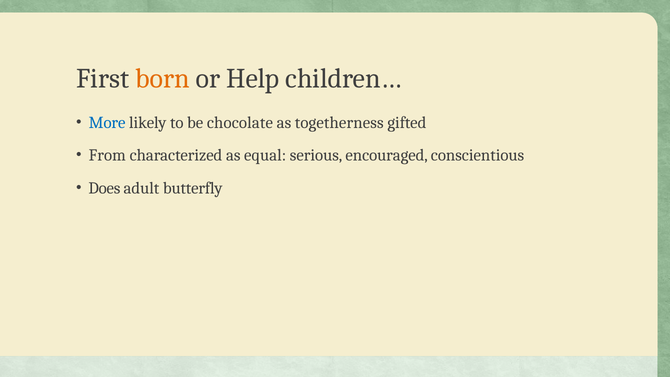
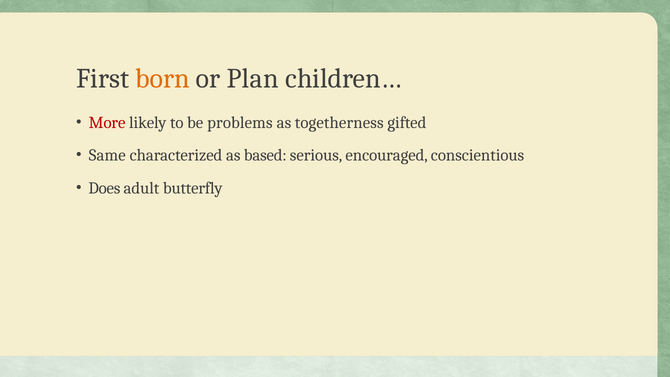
Help: Help -> Plan (253, 79)
More colour: blue -> red (107, 123)
chocolate: chocolate -> problems (240, 123)
From: From -> Same (107, 155)
equal: equal -> based (265, 155)
